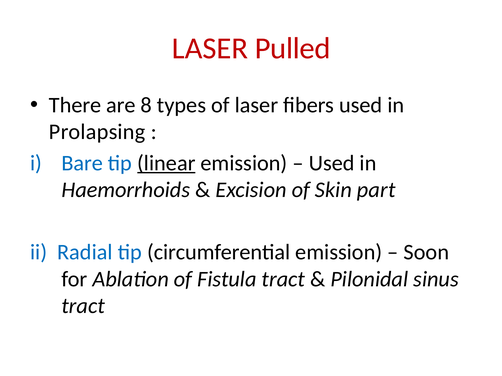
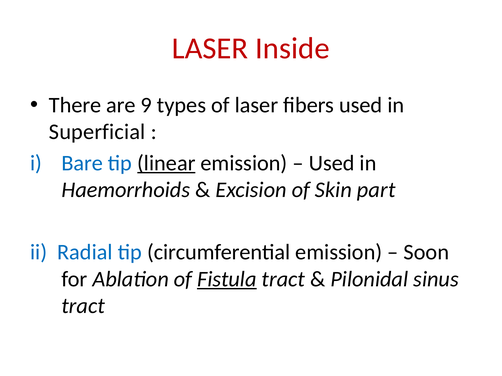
Pulled: Pulled -> Inside (292, 49)
8: 8 -> 9 (146, 105)
Prolapsing: Prolapsing -> Superficial (97, 132)
Fistula underline: none -> present (227, 279)
